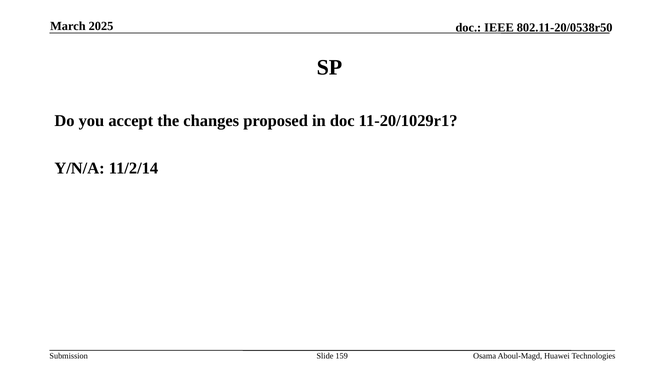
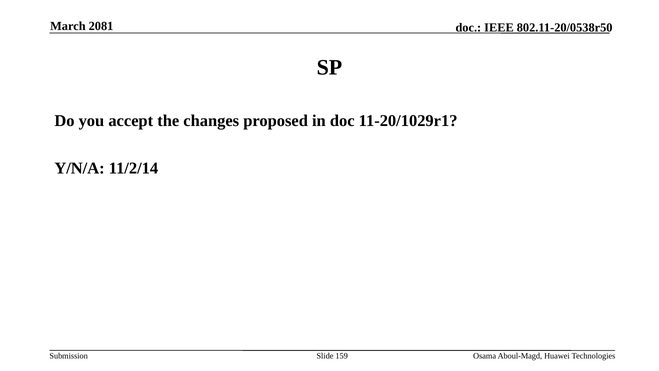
2025: 2025 -> 2081 (101, 26)
